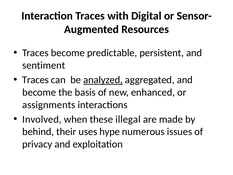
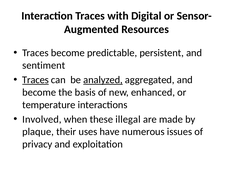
Traces underline: none -> present (35, 80)
assignments: assignments -> temperature (49, 105)
behind: behind -> plaque (38, 132)
hype: hype -> have (110, 132)
